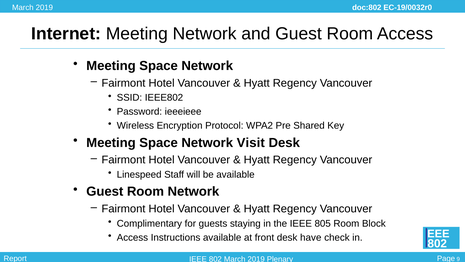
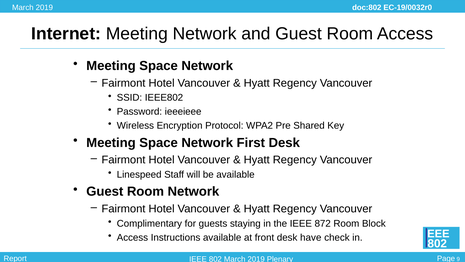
Visit: Visit -> First (251, 142)
805: 805 -> 872 (323, 223)
